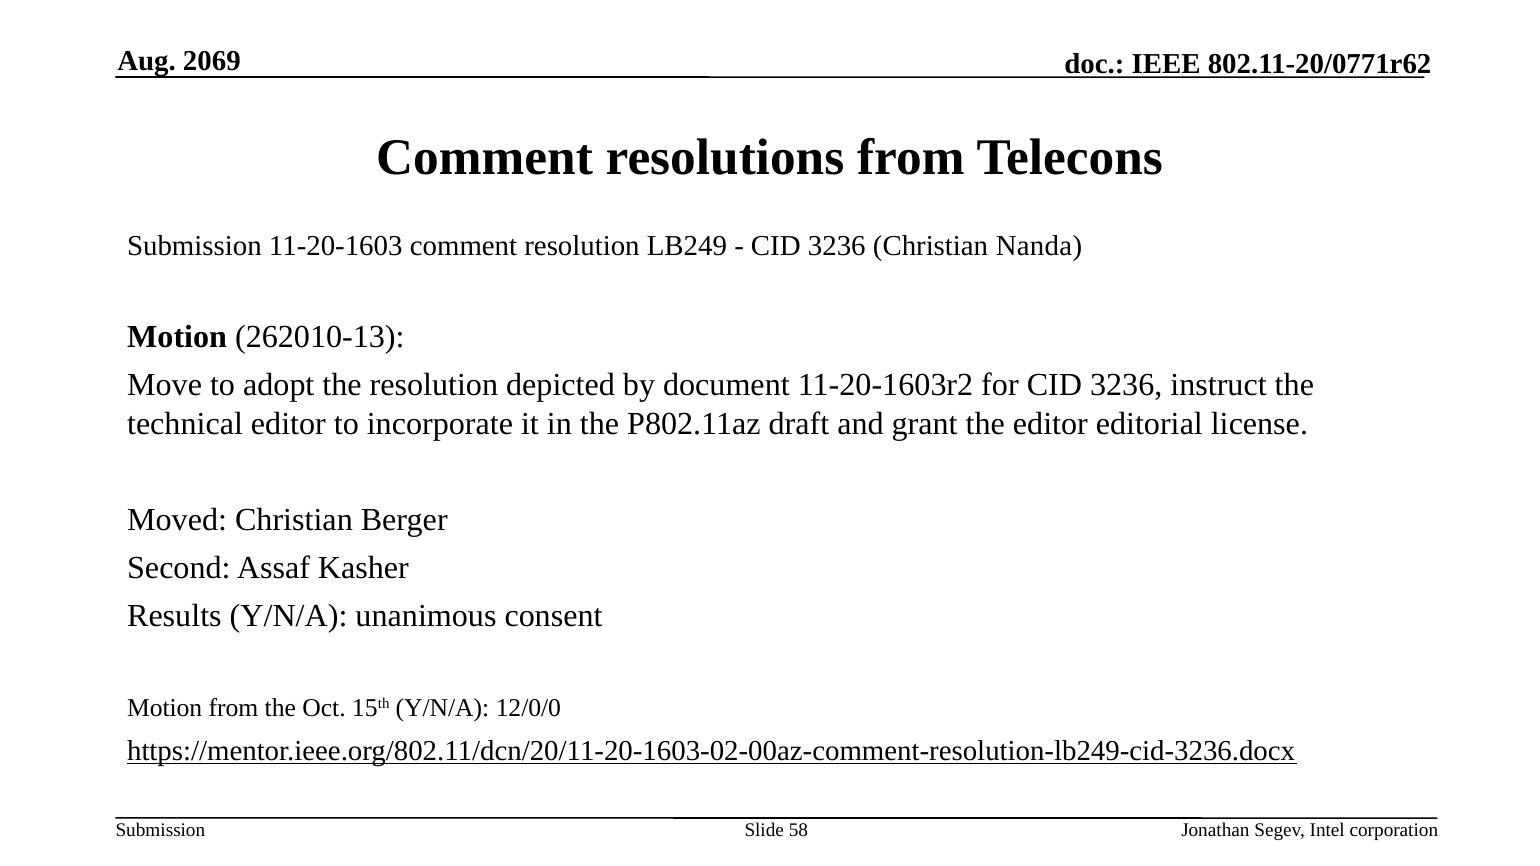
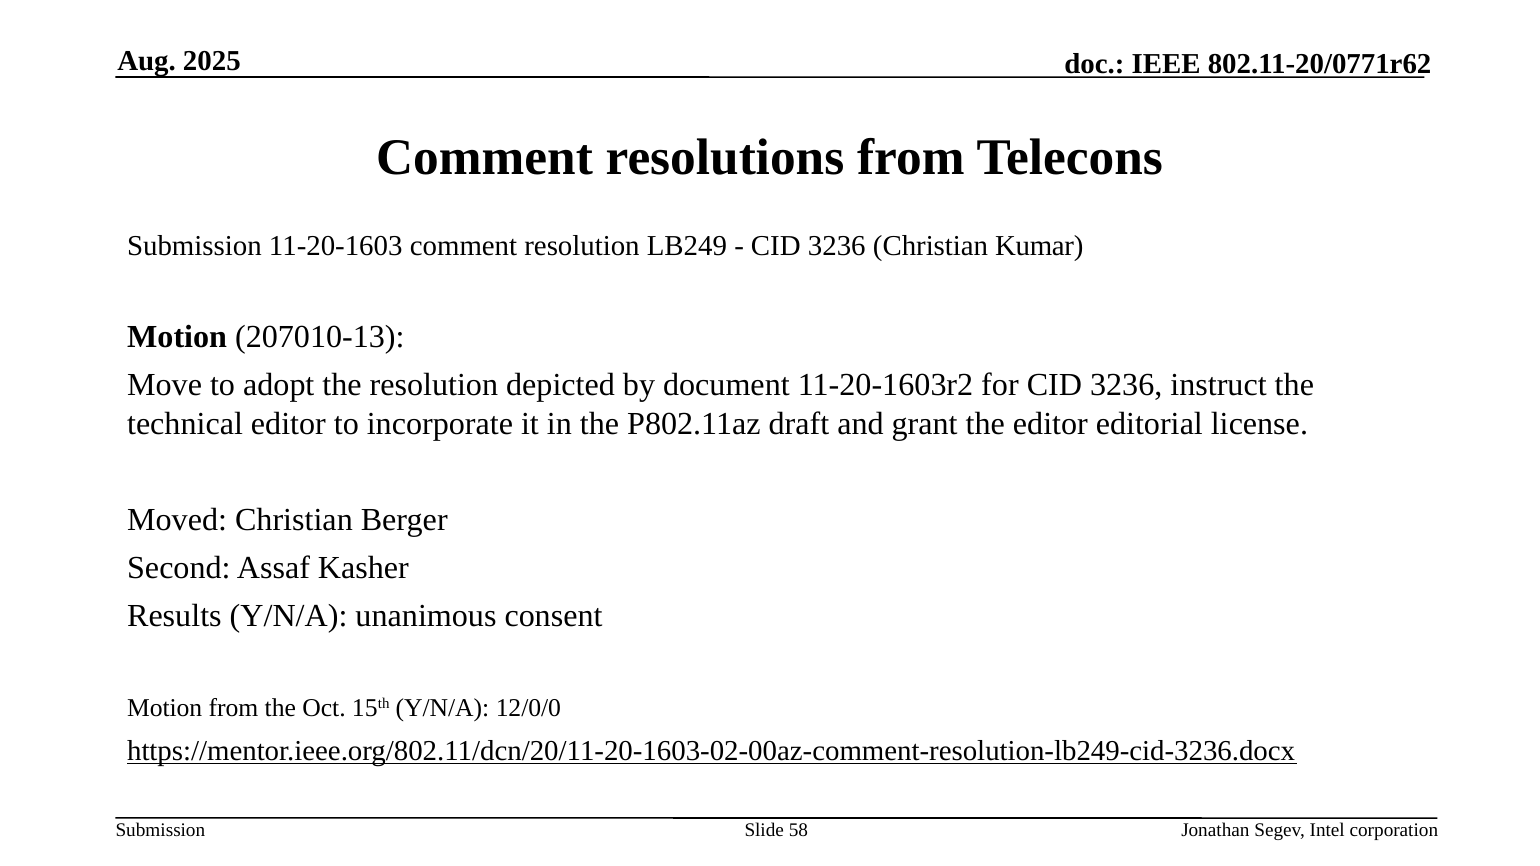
2069: 2069 -> 2025 (212, 61)
Nanda: Nanda -> Kumar (1039, 246)
262010-13: 262010-13 -> 207010-13 (320, 337)
